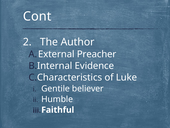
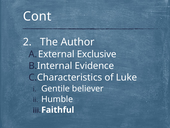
Preacher: Preacher -> Exclusive (97, 54)
